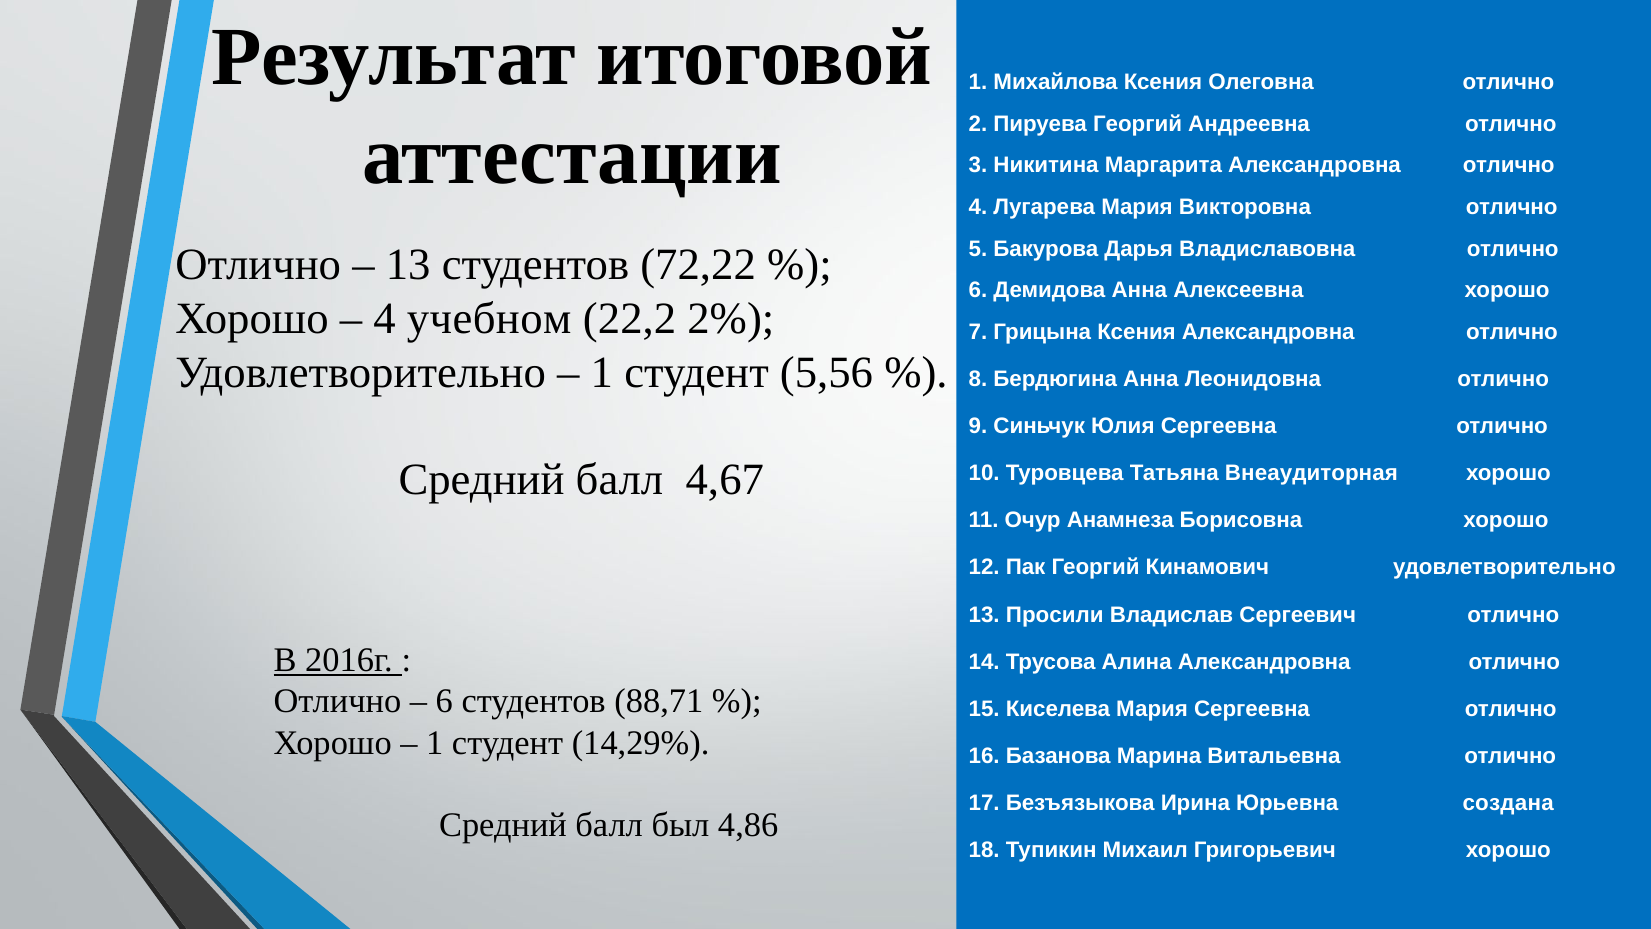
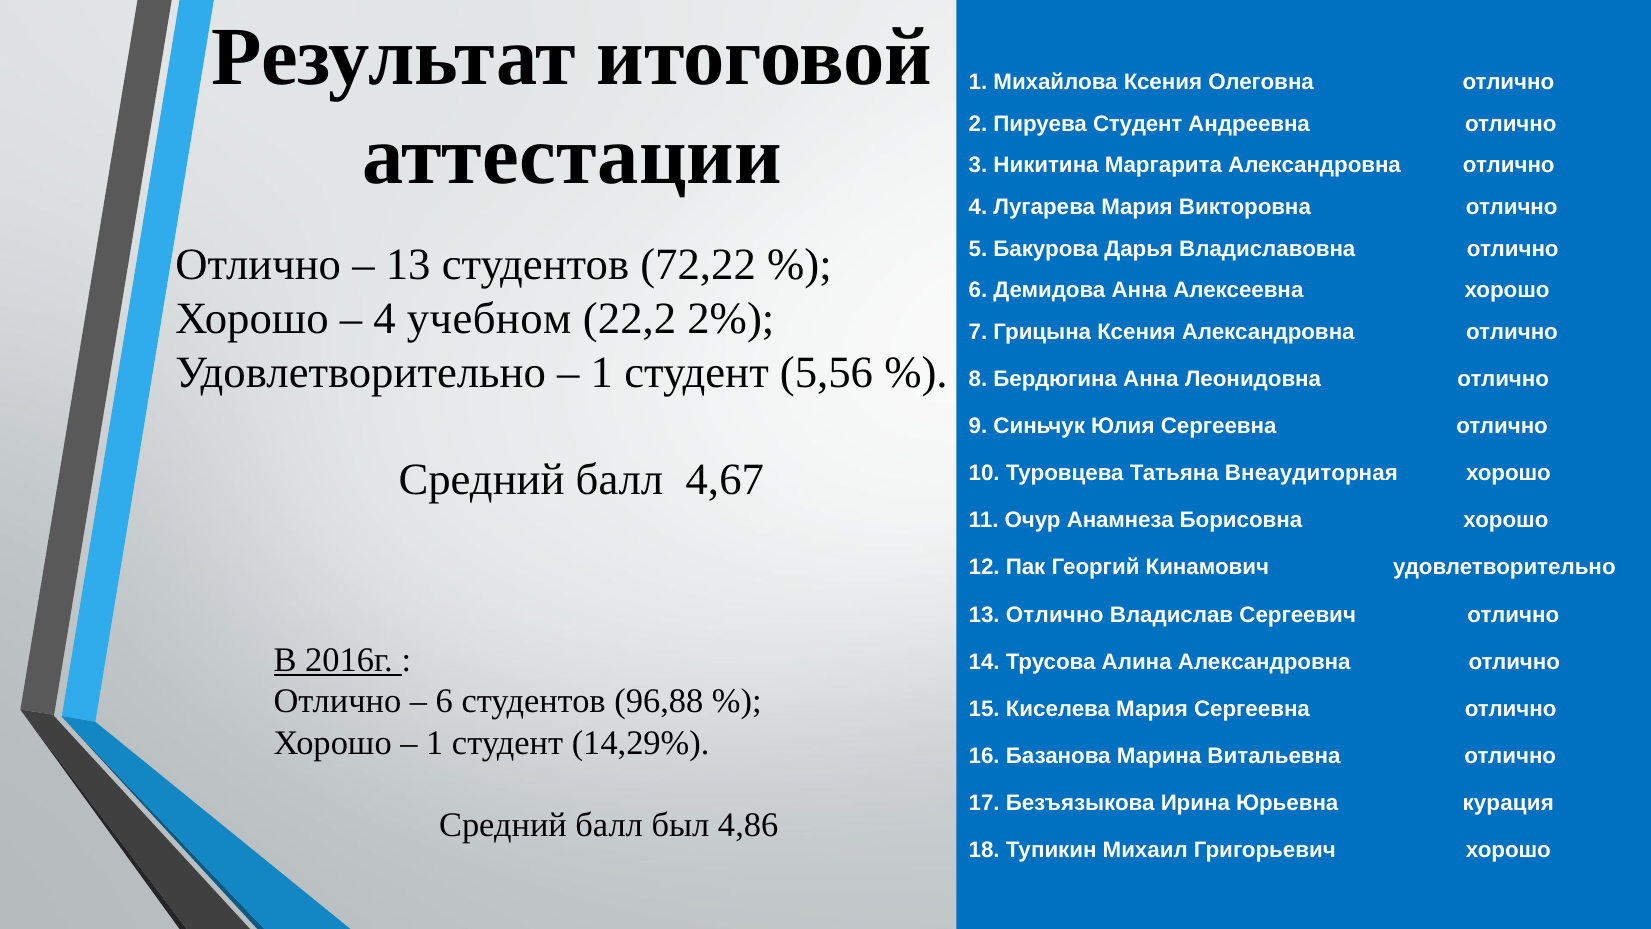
Пируева Георгий: Георгий -> Студент (1138, 124)
13 Просили: Просили -> Отлично (1055, 614)
88,71: 88,71 -> 96,88 (659, 701)
создана: создана -> курация (1508, 803)
